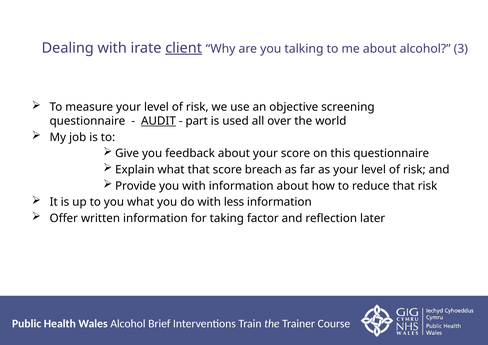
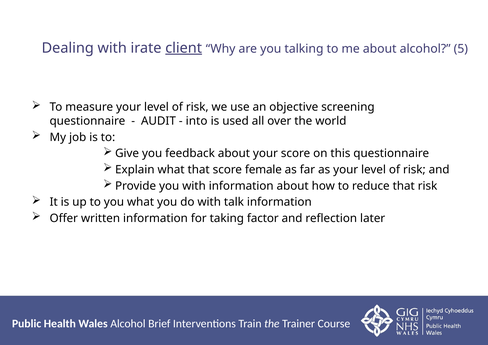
3: 3 -> 5 (461, 49)
AUDIT underline: present -> none (158, 121)
part: part -> into (197, 121)
breach: breach -> female (263, 170)
less: less -> talk (234, 202)
